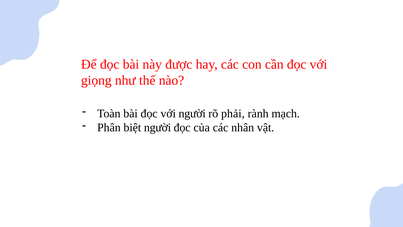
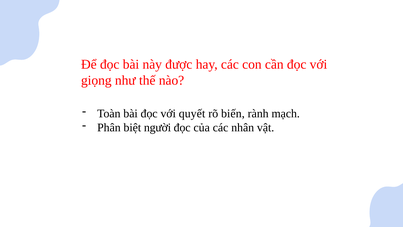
với người: người -> quyết (192, 113)
phải: phải -> biến (233, 113)
